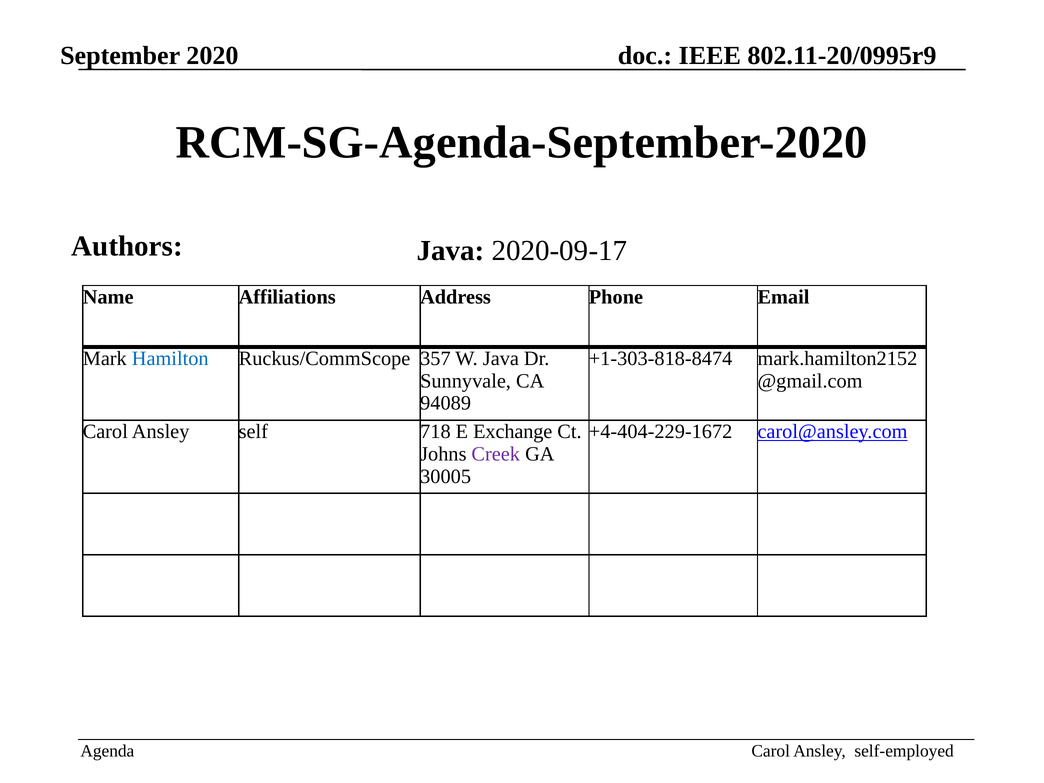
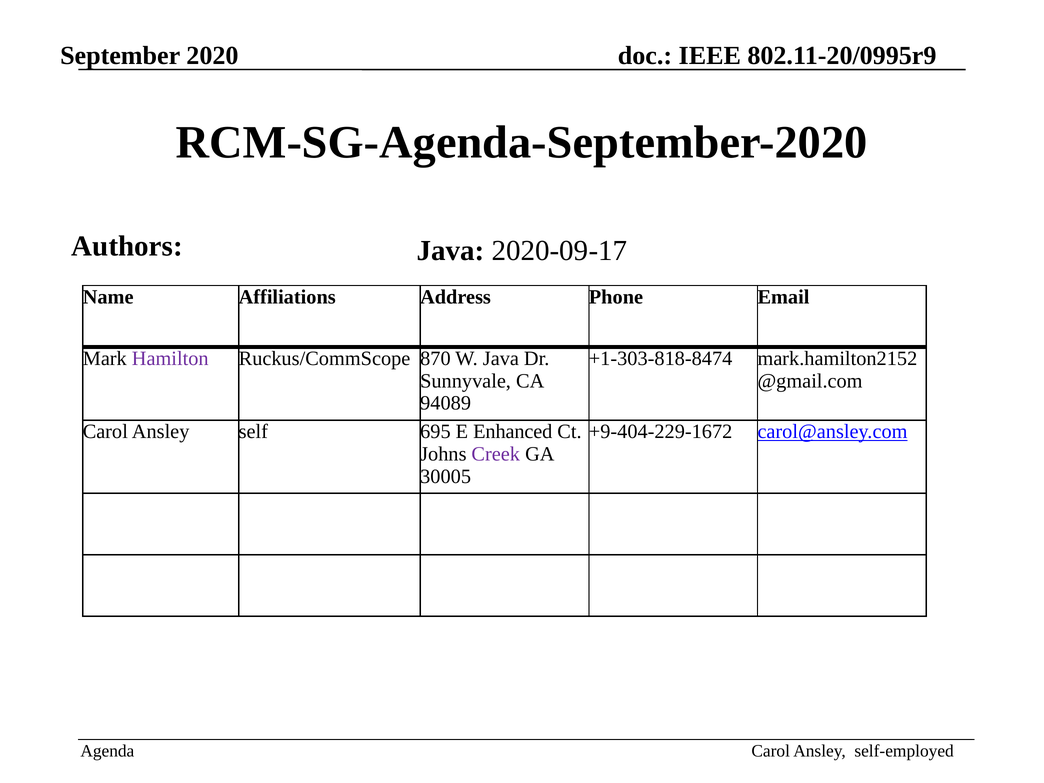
Hamilton colour: blue -> purple (170, 358)
357: 357 -> 870 (435, 358)
718: 718 -> 695 (435, 432)
Exchange: Exchange -> Enhanced (513, 432)
+4-404-229-1672: +4-404-229-1672 -> +9-404-229-1672 (661, 432)
